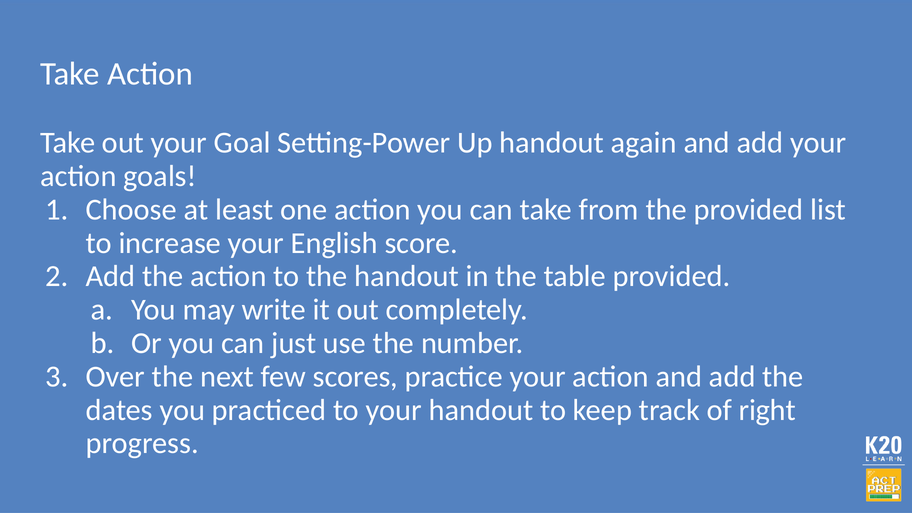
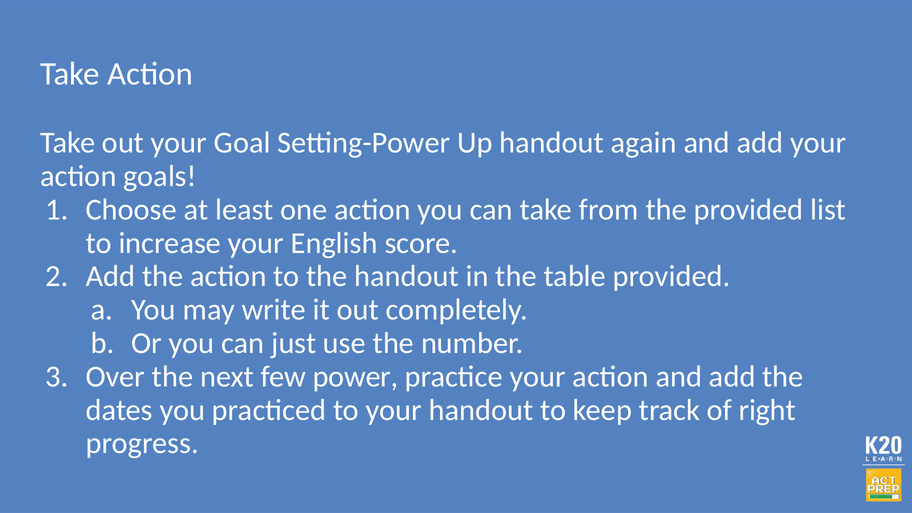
scores: scores -> power (356, 377)
